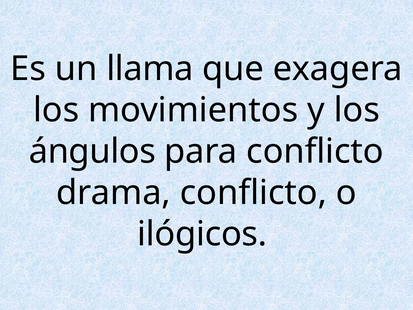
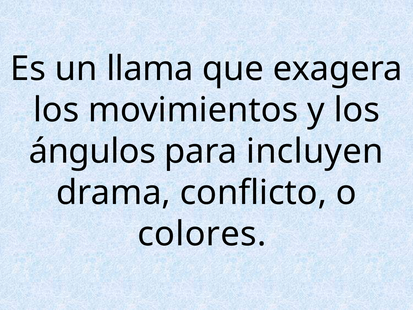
para conflicto: conflicto -> incluyen (315, 151)
ilógicos: ilógicos -> colores (202, 234)
